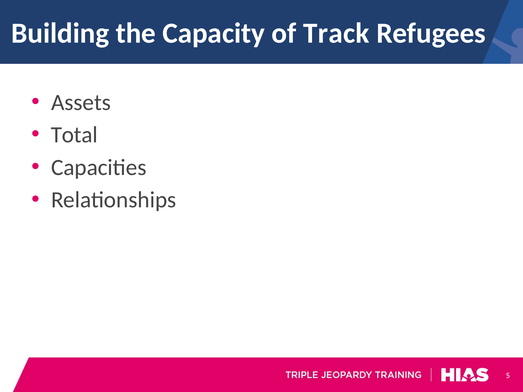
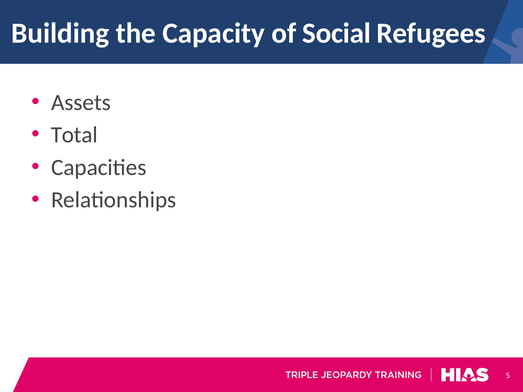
Track: Track -> Social (337, 33)
